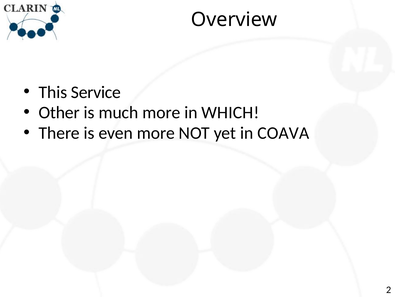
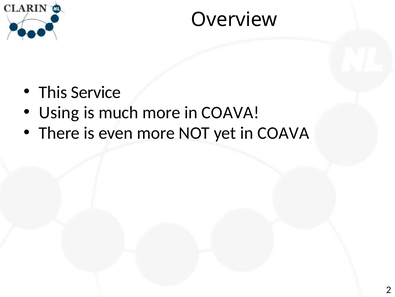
Other: Other -> Using (59, 112)
more in WHICH: WHICH -> COAVA (230, 112)
